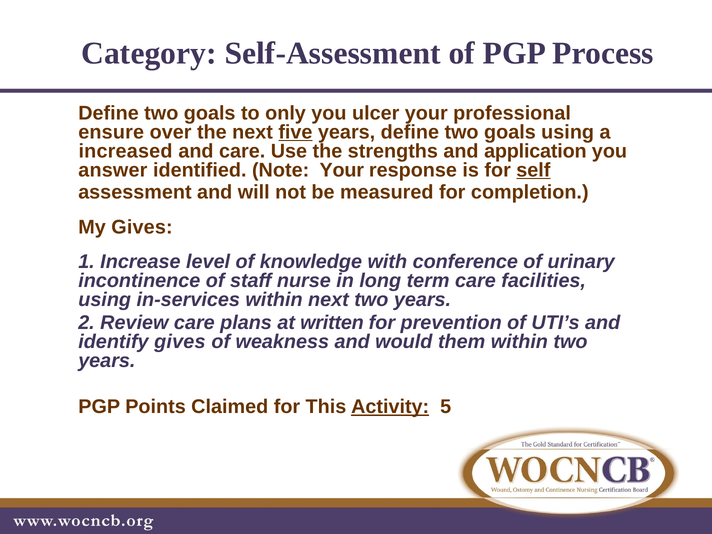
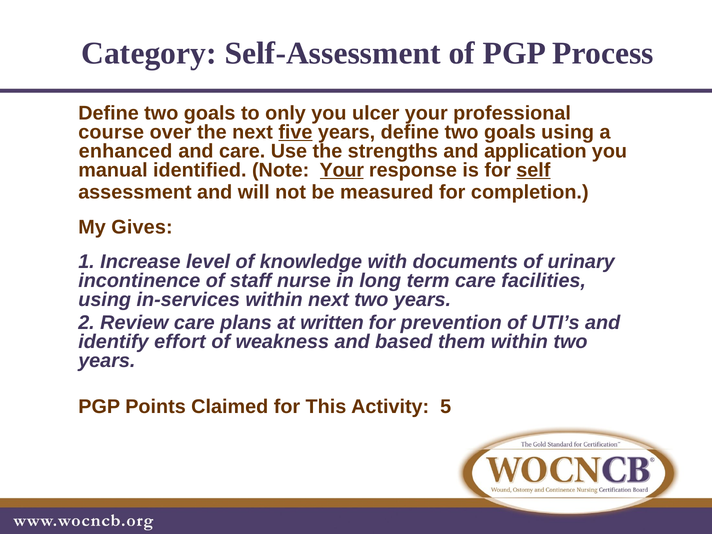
ensure: ensure -> course (111, 132)
increased: increased -> enhanced (126, 151)
answer: answer -> manual (113, 170)
Your underline: none -> present (342, 170)
conference: conference -> documents (465, 262)
identify gives: gives -> effort (180, 342)
would: would -> based (404, 342)
Activity underline: present -> none (390, 407)
